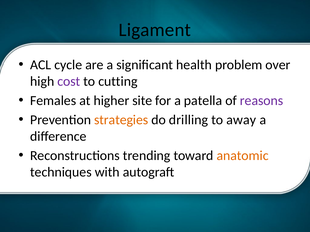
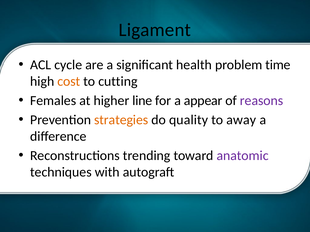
over: over -> time (278, 65)
cost colour: purple -> orange (69, 82)
site: site -> line (142, 101)
patella: patella -> appear (203, 101)
drilling: drilling -> quality (189, 120)
anatomic colour: orange -> purple (243, 156)
